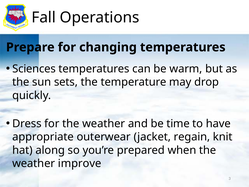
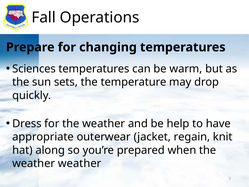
time: time -> help (178, 123)
weather improve: improve -> weather (80, 163)
